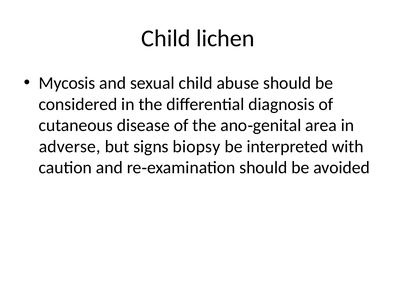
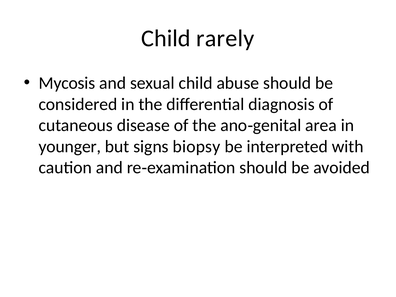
lichen: lichen -> rarely (225, 38)
adverse: adverse -> younger (70, 146)
